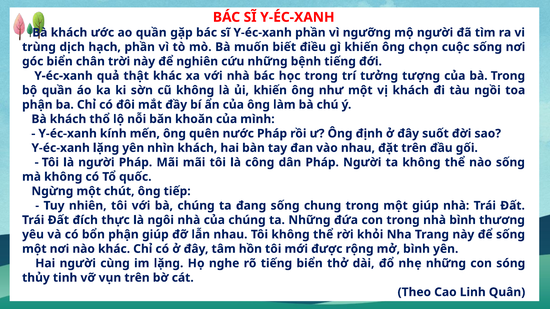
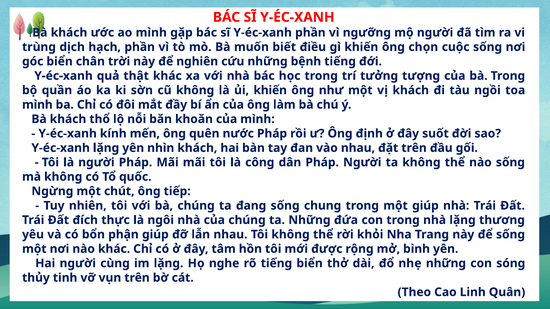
quần: quần -> mình (151, 33)
phận: phận -> mình (37, 105)
nhà bình: bình -> lặng (463, 220)
